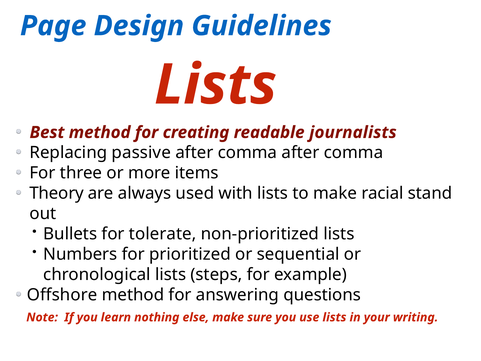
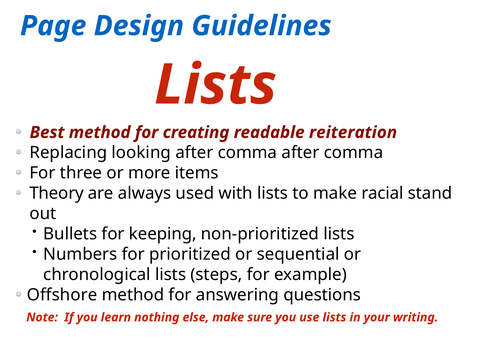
journalists: journalists -> reiteration (353, 132)
passive: passive -> looking (141, 153)
tolerate: tolerate -> keeping (163, 234)
